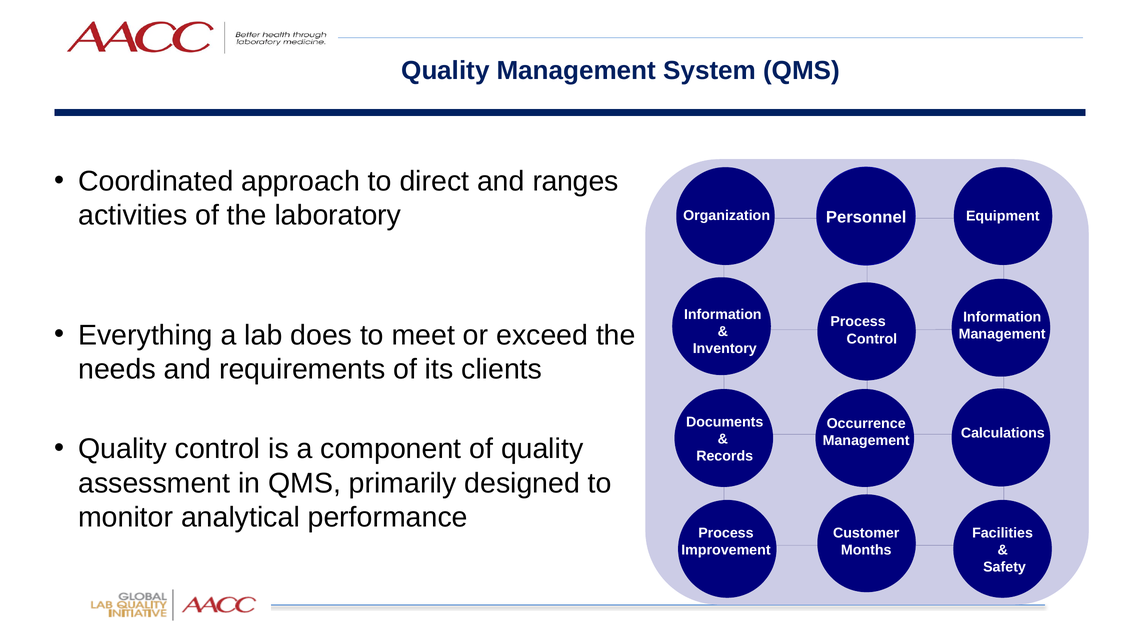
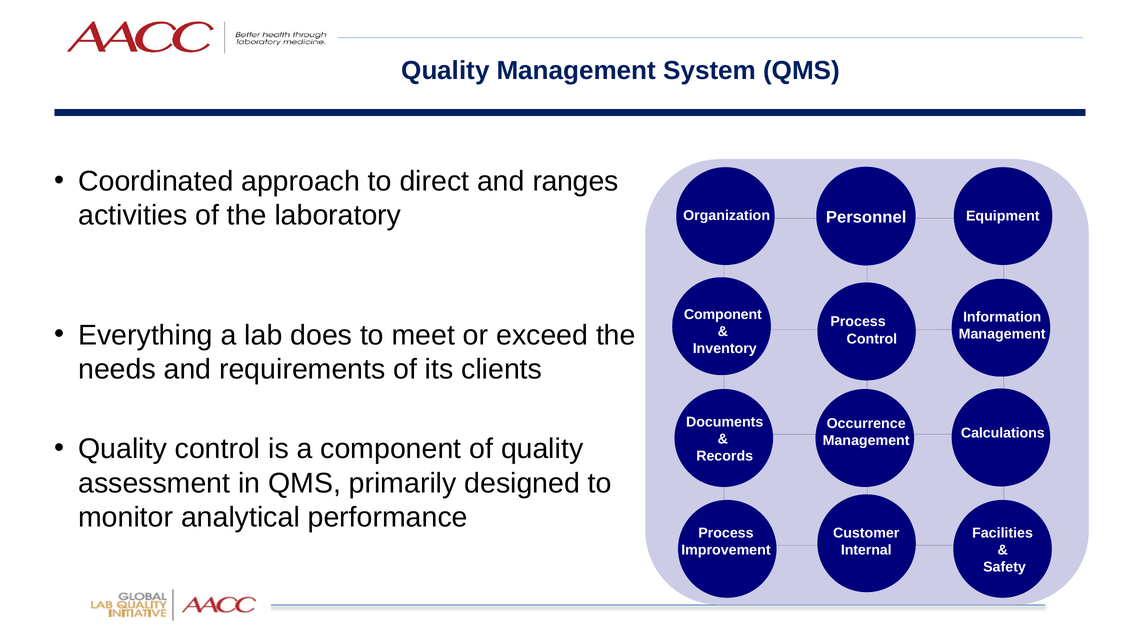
Information: Information -> Component (723, 315)
Months: Months -> Internal (866, 550)
